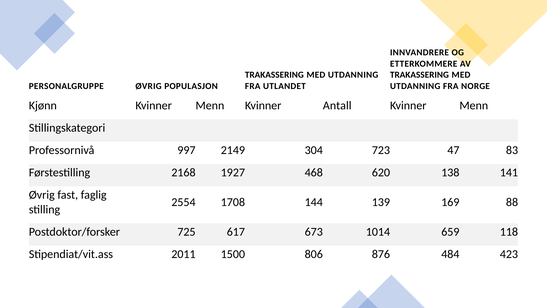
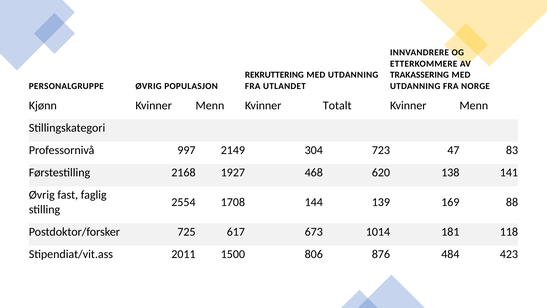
TRAKASSERING: TRAKASSERING -> REKRUTTERING (274, 75)
Antall: Antall -> Totalt (337, 106)
659: 659 -> 181 (450, 232)
